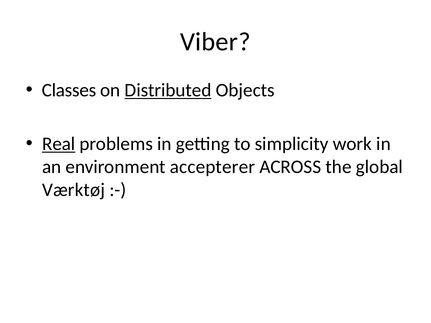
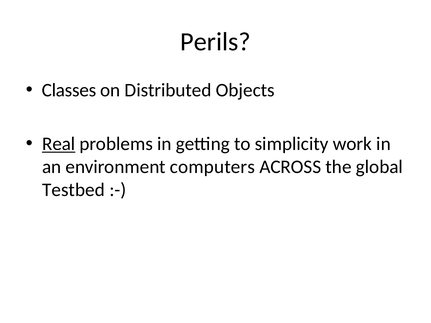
Viber: Viber -> Perils (215, 42)
Distributed underline: present -> none (168, 90)
accepterer: accepterer -> computers (212, 167)
Værktøj: Værktøj -> Testbed (73, 190)
